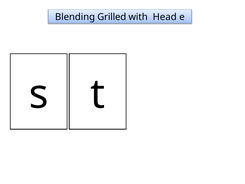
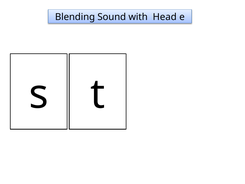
Grilled: Grilled -> Sound (112, 17)
